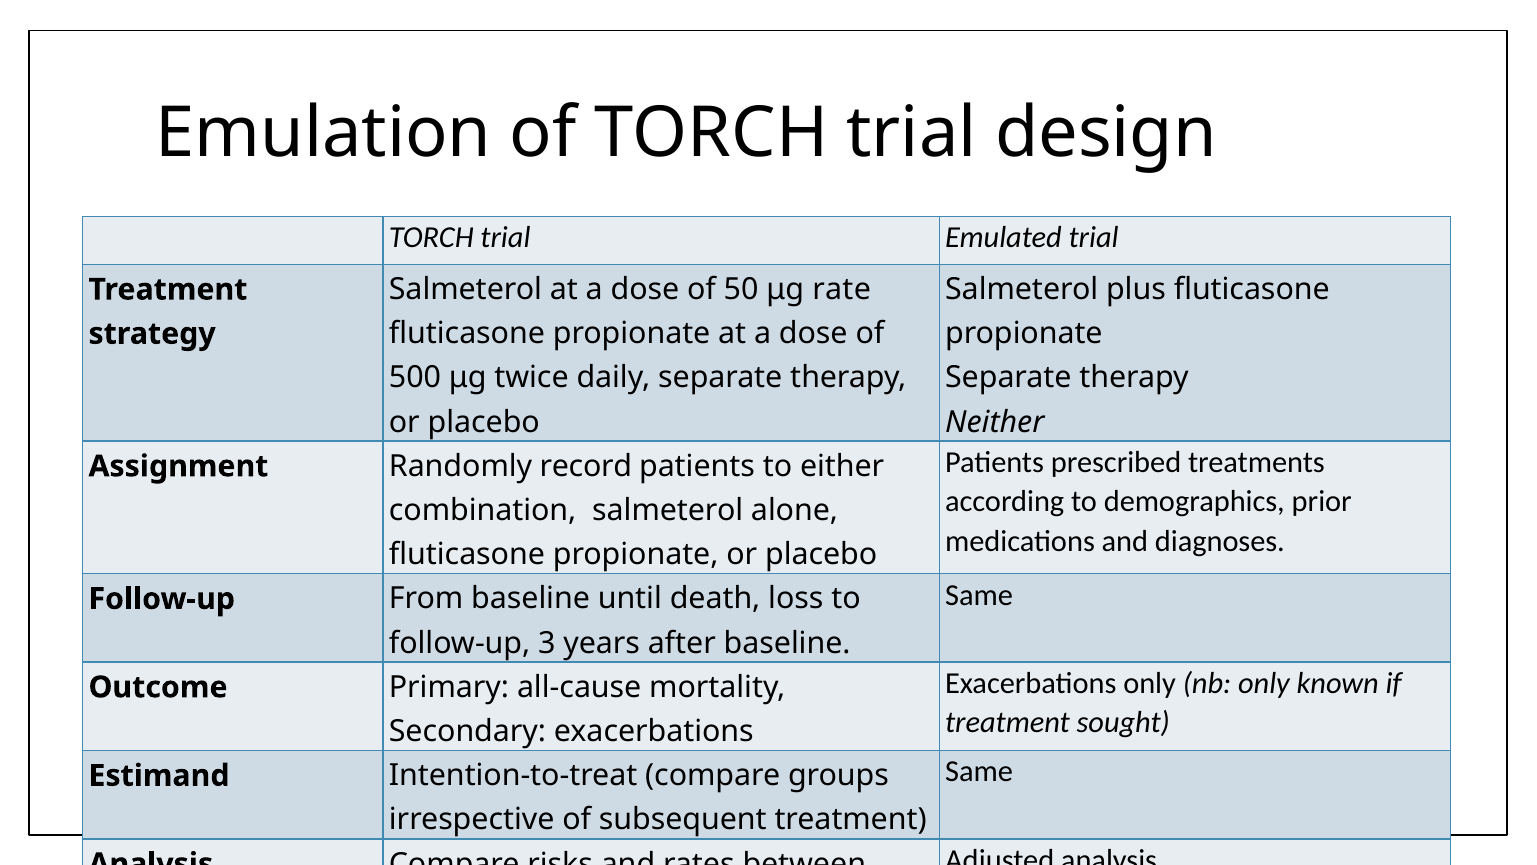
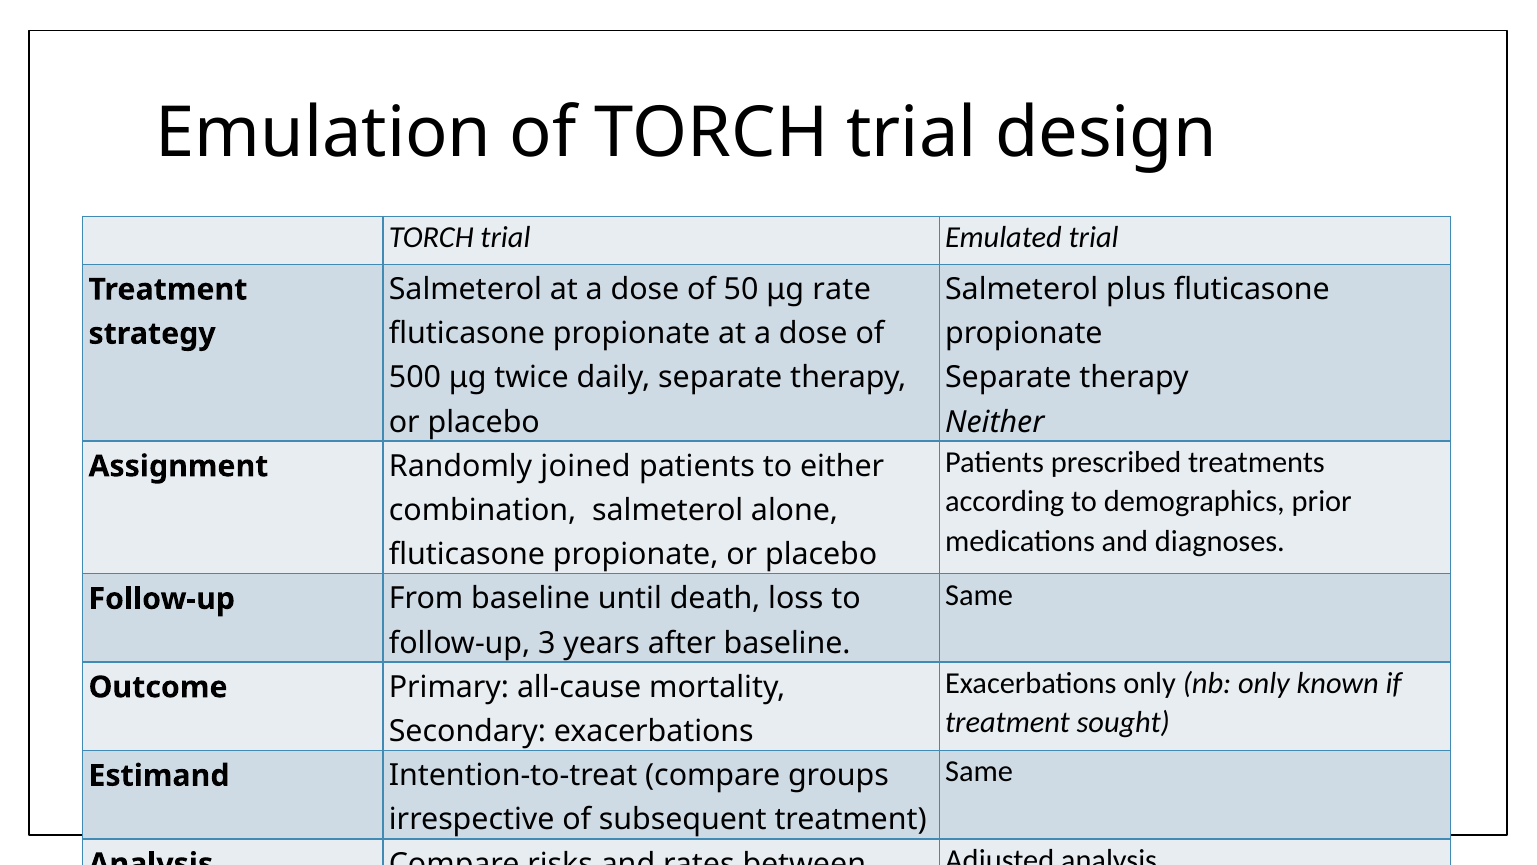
record: record -> joined (586, 466)
